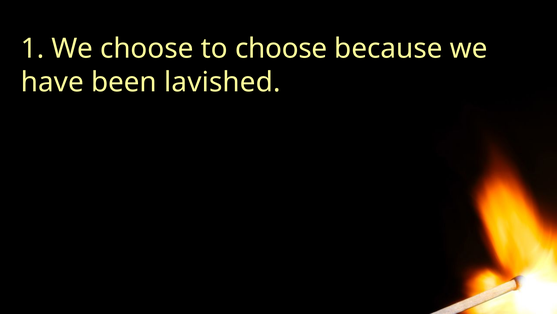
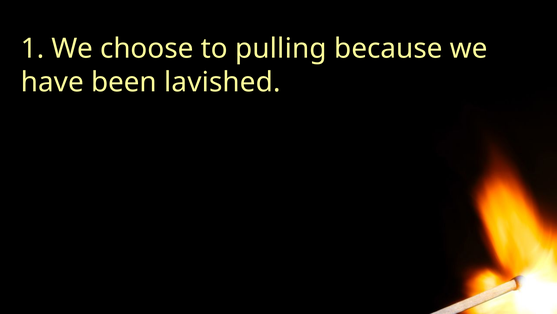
to choose: choose -> pulling (281, 49)
